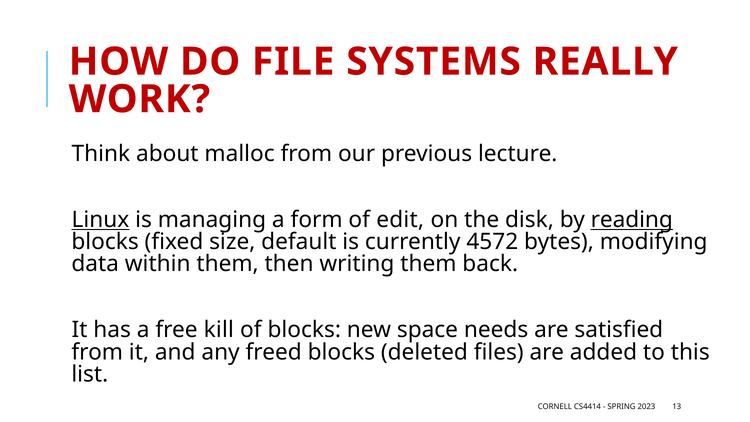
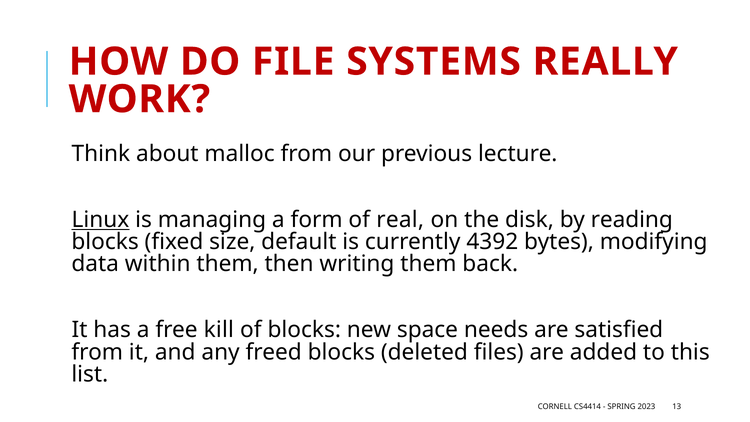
edit: edit -> real (400, 220)
reading underline: present -> none (632, 220)
4572: 4572 -> 4392 (492, 242)
